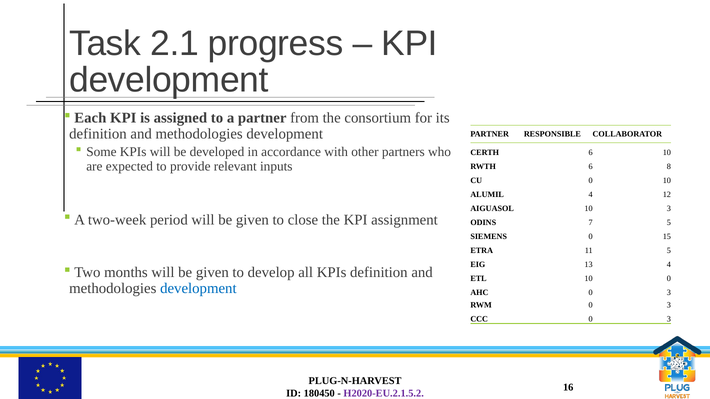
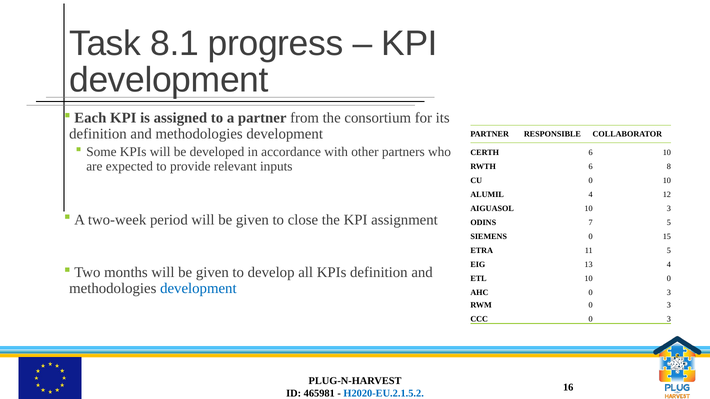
2.1: 2.1 -> 8.1 (175, 44)
180450: 180450 -> 465981 (319, 394)
H2020-EU.2.1.5.2 colour: purple -> blue (384, 394)
